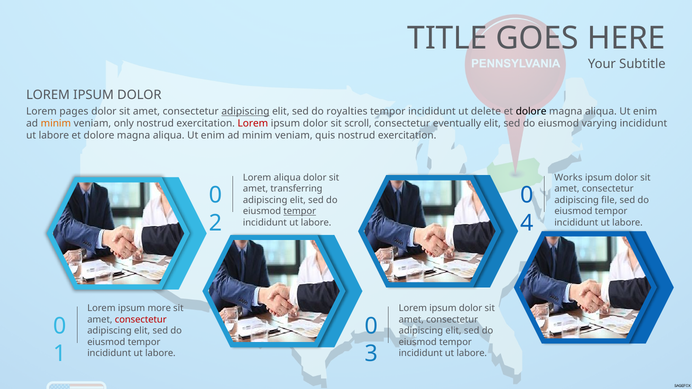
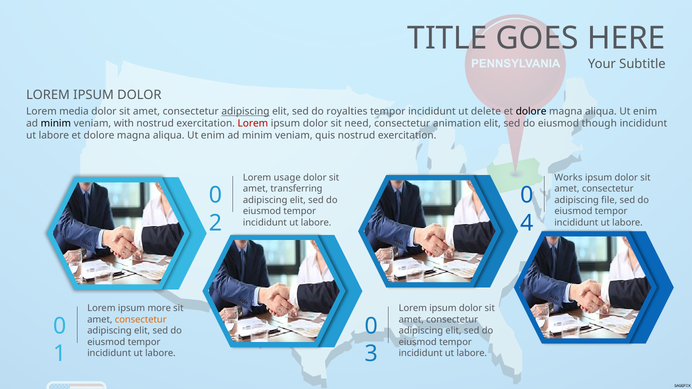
pages: pages -> media (74, 111)
minim colour: orange -> black (56, 124)
only: only -> with (124, 124)
scroll: scroll -> need (358, 124)
eventually: eventually -> animation (457, 124)
varying: varying -> though (599, 124)
Lorem aliqua: aliqua -> usage (287, 178)
tempor underline: present -> none (300, 211)
consectetur colour: red -> orange (141, 320)
